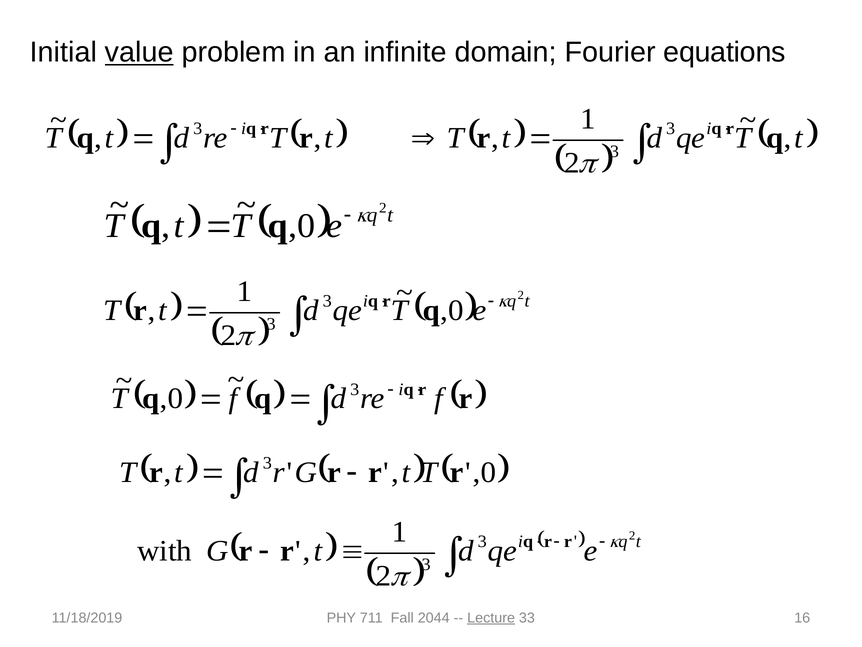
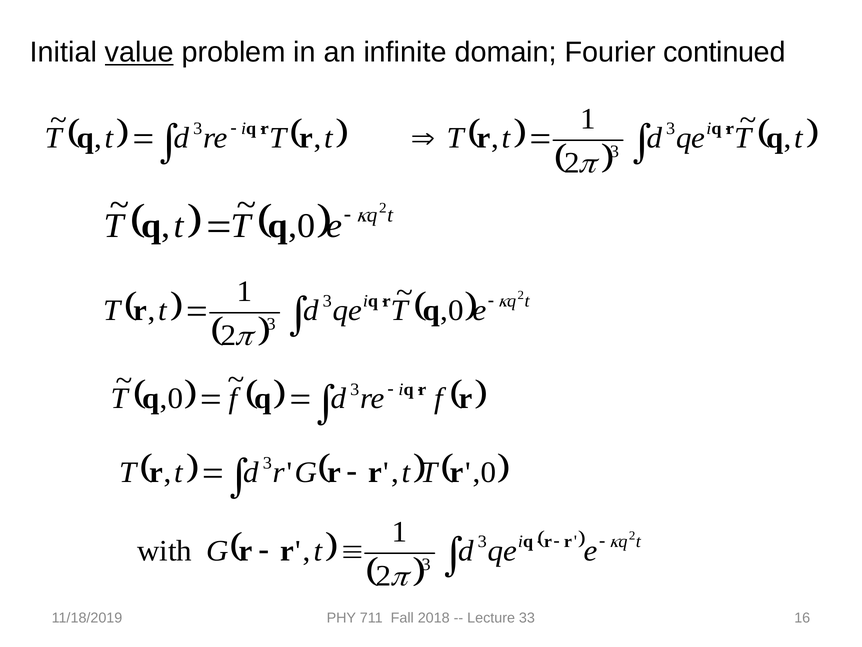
equations: equations -> continued (724, 52)
2044: 2044 -> 2018 (434, 617)
Lecture underline: present -> none (491, 617)
